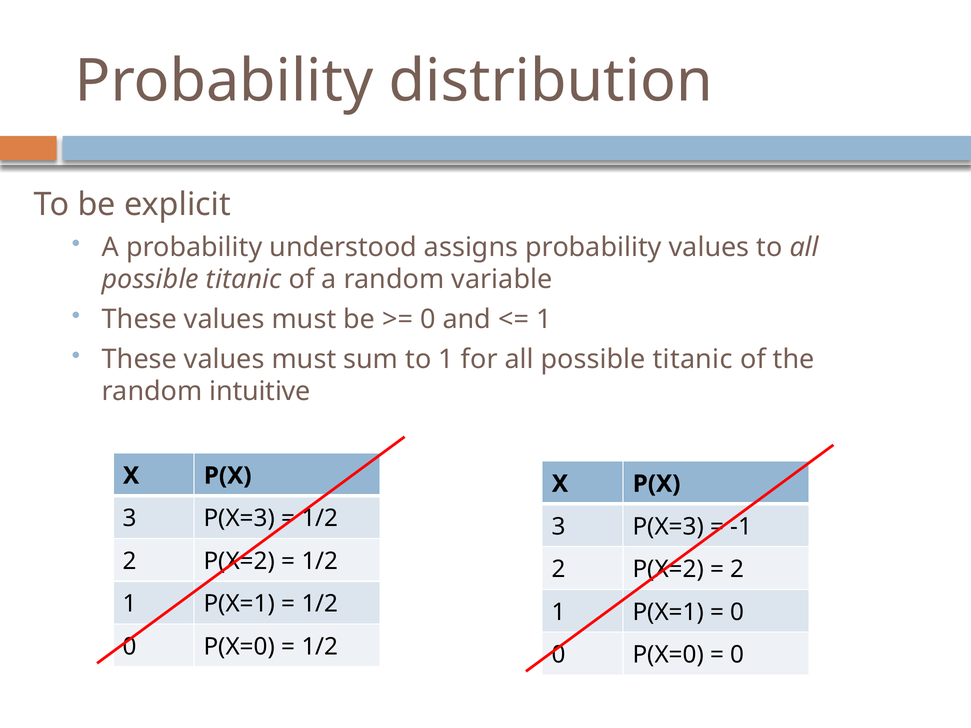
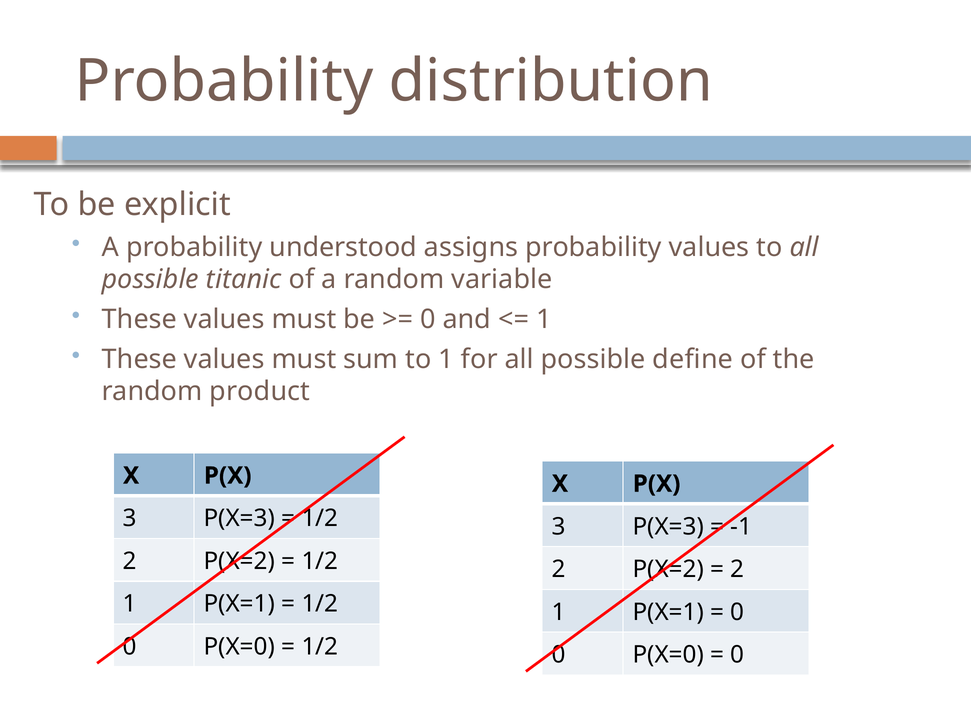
for all possible titanic: titanic -> define (693, 359)
intuitive: intuitive -> product (260, 392)
